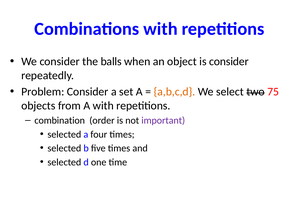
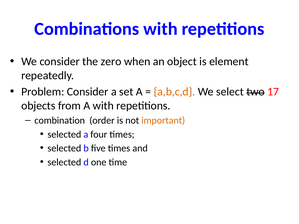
balls: balls -> zero (111, 62)
is consider: consider -> element (229, 62)
75: 75 -> 17 (273, 92)
important colour: purple -> orange (163, 121)
